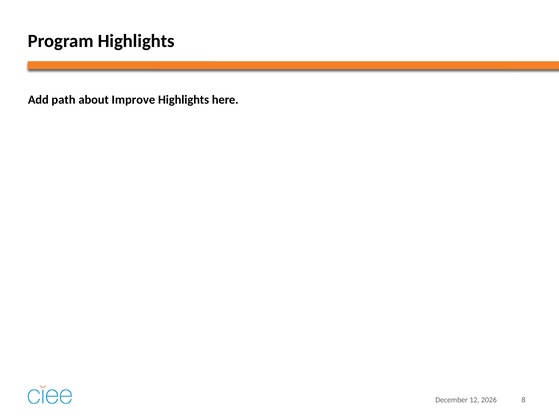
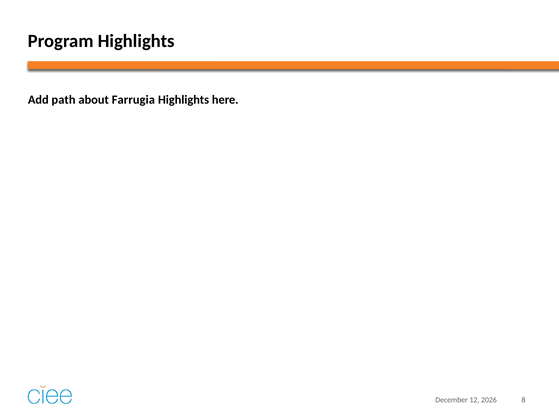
Improve: Improve -> Farrugia (133, 100)
